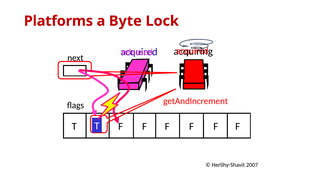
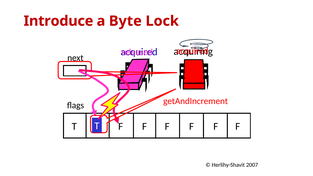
Platforms: Platforms -> Introduce (58, 21)
